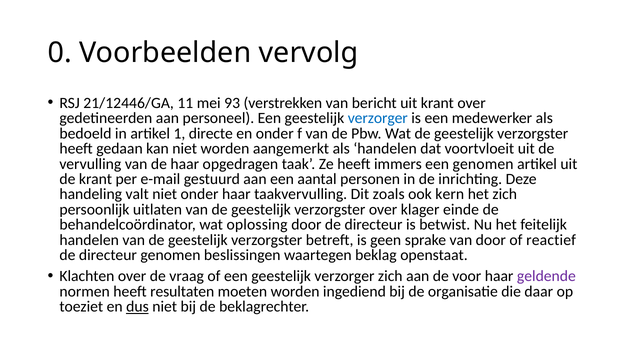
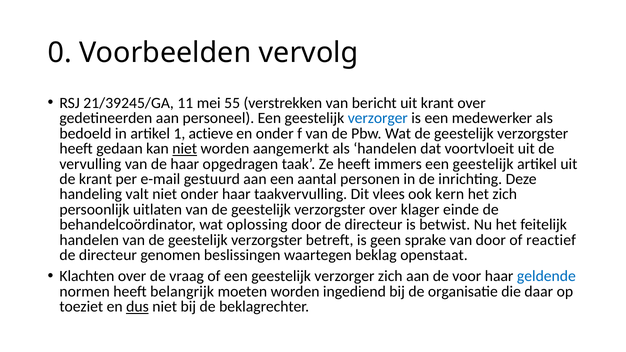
21/12446/GA: 21/12446/GA -> 21/39245/GA (129, 103)
93: 93 -> 55 (232, 103)
directe: directe -> actieve (211, 134)
niet underline: none -> present (185, 149)
immers een genomen: genomen -> geestelijk (483, 164)
zoals: zoals -> vlees (389, 194)
geldende colour: purple -> blue (546, 276)
resultaten: resultaten -> belangrijk (182, 291)
